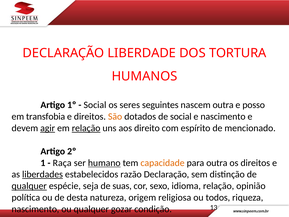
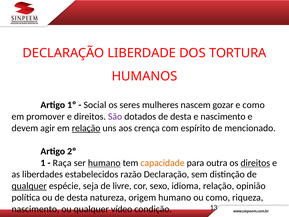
seguintes: seguintes -> mulheres (160, 105)
nascem outra: outra -> gozar (223, 105)
e posso: posso -> como (254, 105)
transfobia: transfobia -> promover (46, 116)
São colour: orange -> purple (115, 116)
dotados de social: social -> desta (181, 116)
agir underline: present -> none (48, 128)
direito: direito -> crença (147, 128)
direitos underline: none -> present (255, 163)
liberdades underline: present -> none (43, 174)
suas: suas -> livre (122, 186)
origem religiosa: religiosa -> humano (175, 197)
ou todos: todos -> como (218, 197)
gozar: gozar -> vídeo (122, 209)
